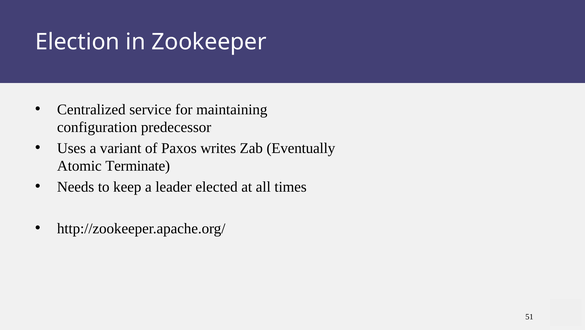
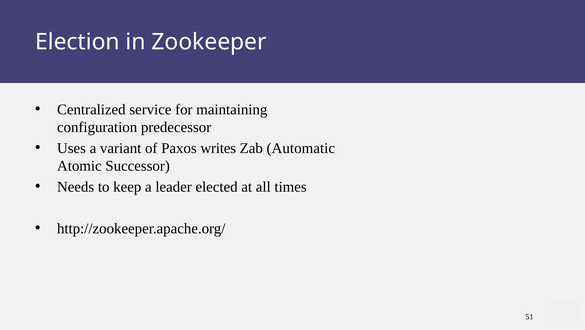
Eventually: Eventually -> Automatic (301, 148)
Terminate: Terminate -> Successor (138, 166)
